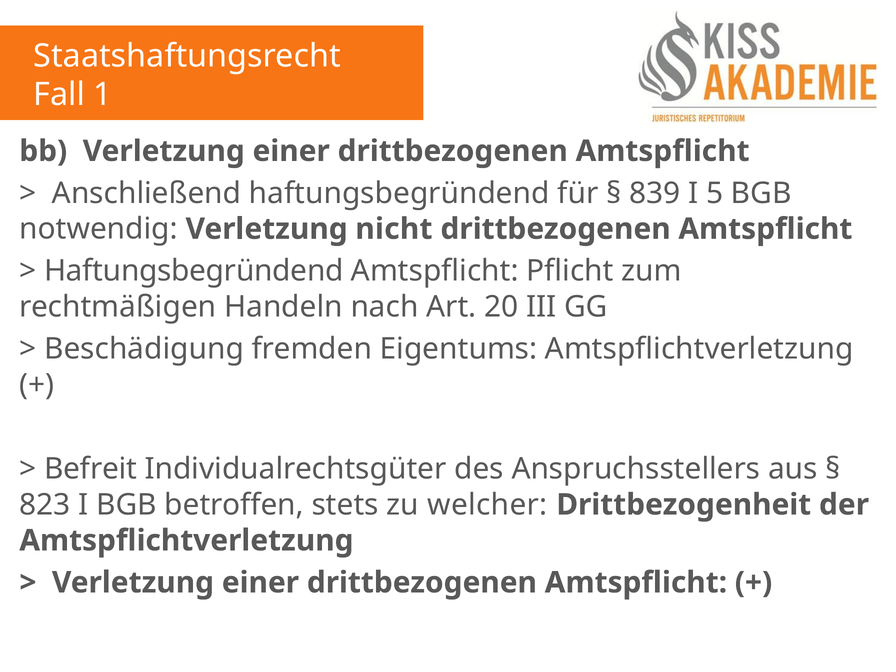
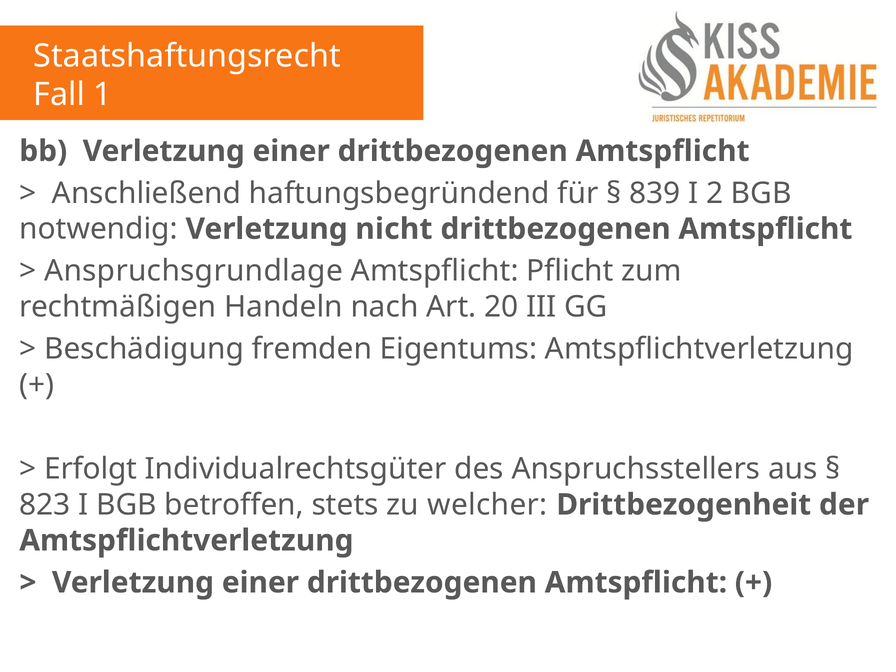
5: 5 -> 2 (715, 193)
Haftungsbegründend: Haftungsbegründend -> Anspruchsgrundlage (194, 271)
Befreit: Befreit -> Erfolgt (91, 469)
